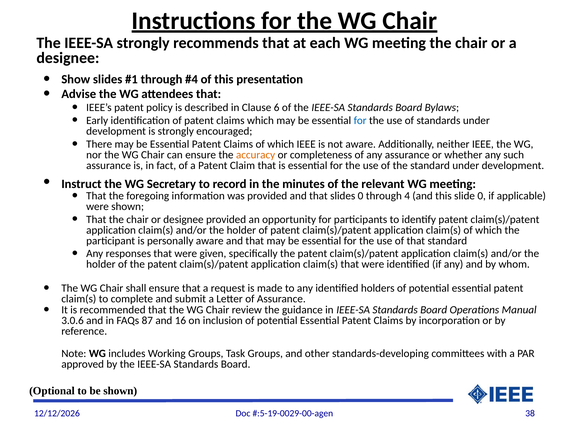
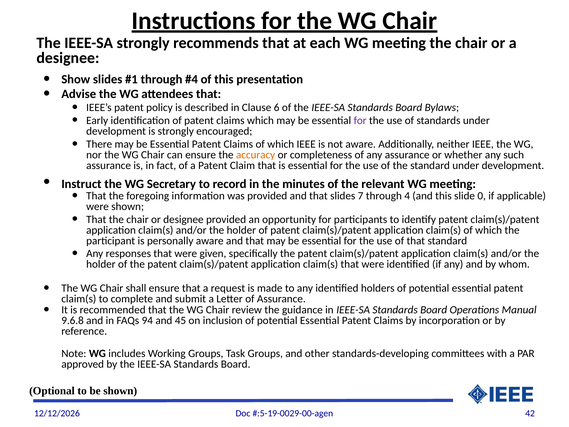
for colour: blue -> purple (360, 120)
slides 0: 0 -> 7 (361, 196)
3.0.6: 3.0.6 -> 9.6.8 (73, 320)
87: 87 -> 94 (147, 320)
16: 16 -> 45 (180, 320)
38: 38 -> 42 (530, 413)
